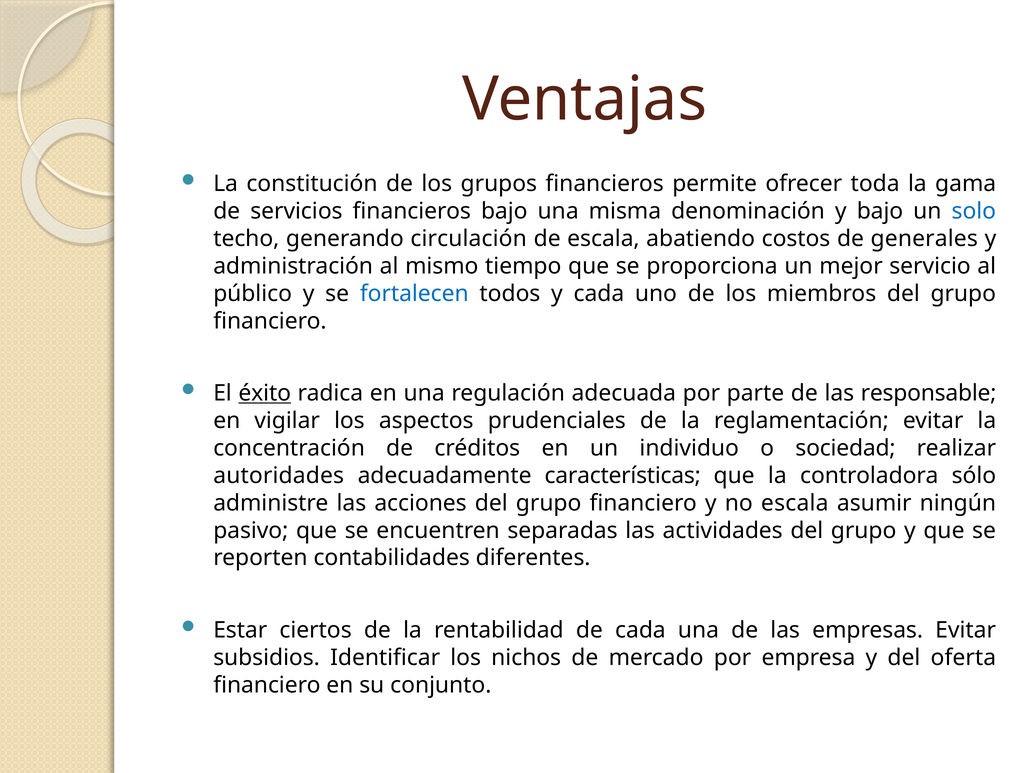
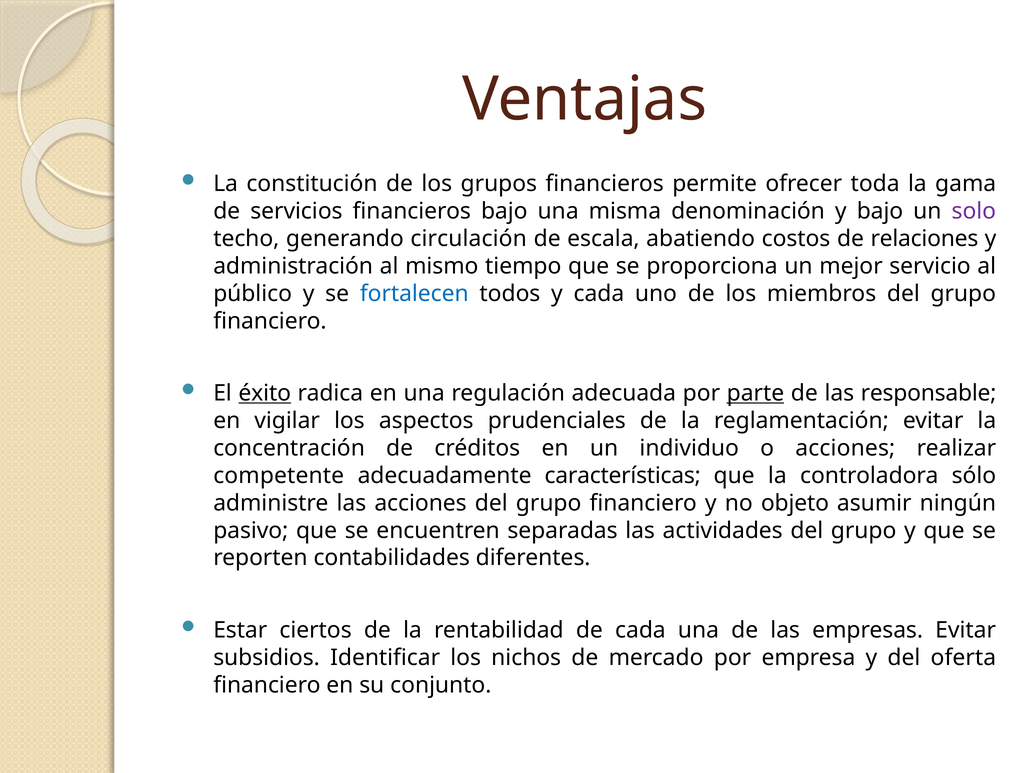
solo colour: blue -> purple (974, 211)
generales: generales -> relaciones (924, 239)
parte underline: none -> present (755, 393)
o sociedad: sociedad -> acciones (845, 448)
autoridades: autoridades -> competente (279, 476)
no escala: escala -> objeto (795, 503)
